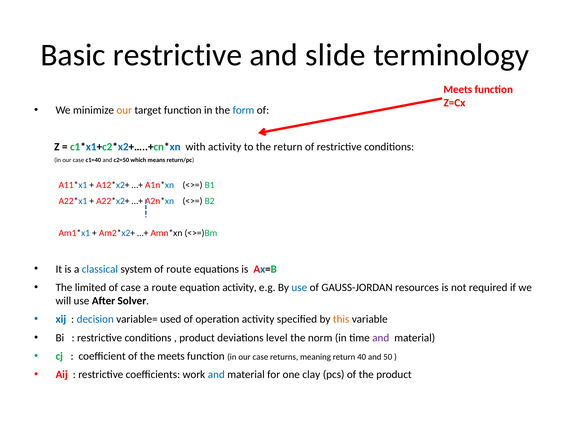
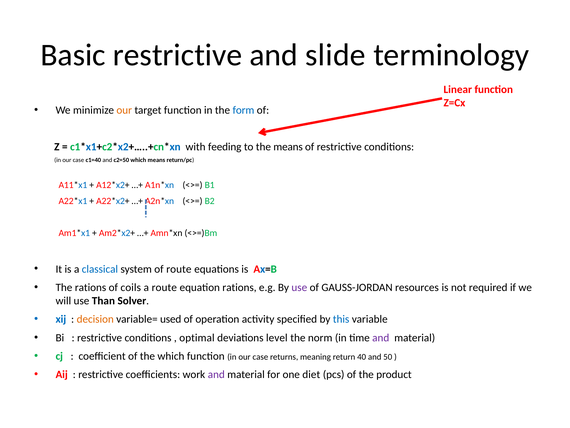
Meets: Meets -> Linear (458, 89)
with activity: activity -> feeding (225, 147)
the return: return -> means (288, 147)
The limited: limited -> rations (91, 287)
of case: case -> coils (131, 287)
equation activity: activity -> rations (239, 287)
use colour: blue -> purple (299, 287)
After: After -> Than (103, 301)
decision colour: blue -> orange (95, 319)
this colour: orange -> blue (341, 319)
product: product -> optimal (197, 337)
the meets: meets -> which (171, 356)
and colour: blue -> purple (216, 374)
clay: clay -> diet (311, 374)
